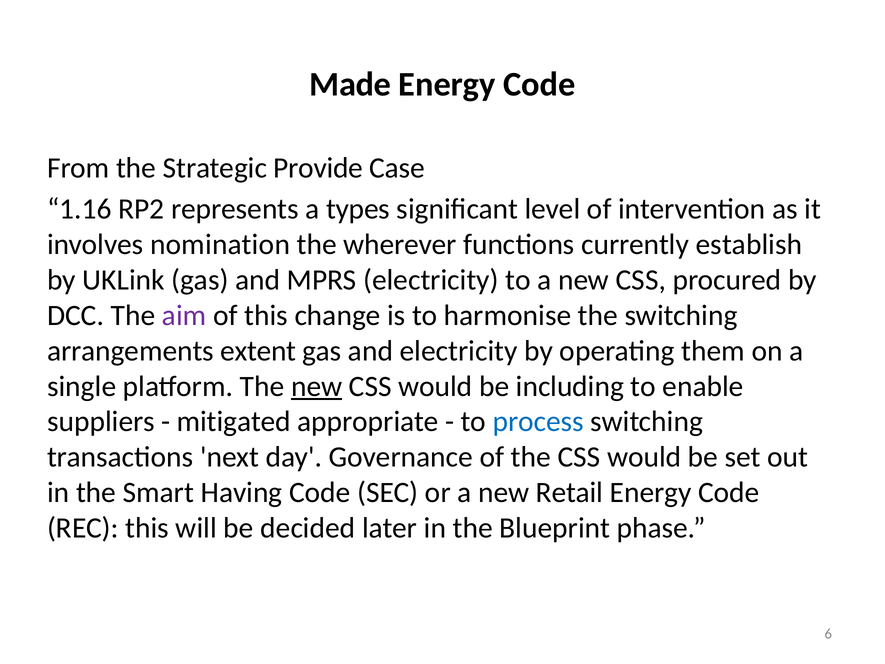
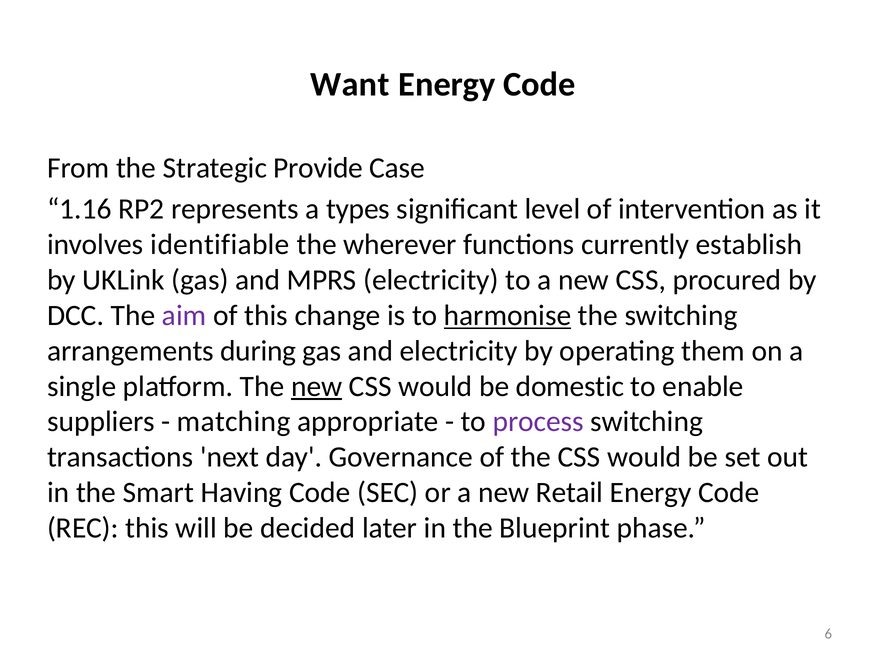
Made: Made -> Want (350, 84)
nomination: nomination -> identifiable (220, 245)
harmonise underline: none -> present (508, 315)
extent: extent -> during (258, 351)
including: including -> domestic (570, 386)
mitigated: mitigated -> matching (234, 422)
process colour: blue -> purple (538, 422)
